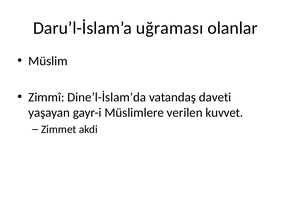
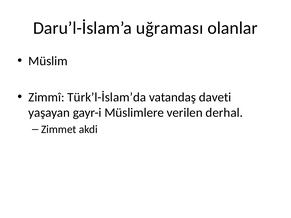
Dine’l-İslam’da: Dine’l-İslam’da -> Türk’l-İslam’da (107, 97)
kuvvet: kuvvet -> derhal (224, 113)
